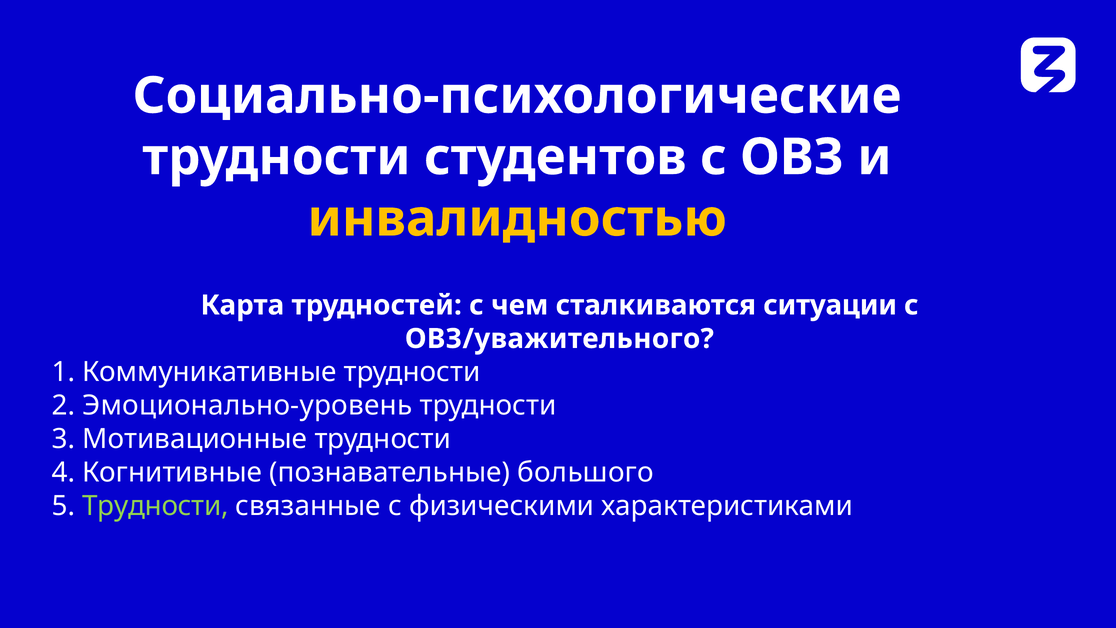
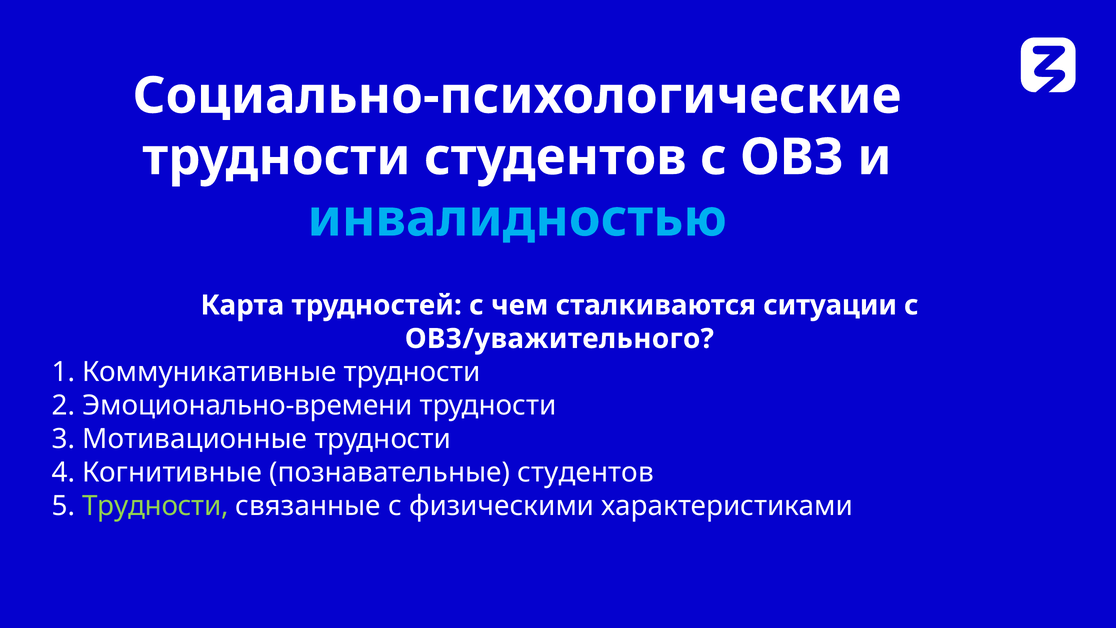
инвалидностью colour: yellow -> light blue (517, 219)
Эмоционально-уровень: Эмоционально-уровень -> Эмоционально-времени (248, 406)
познавательные большого: большого -> студентов (586, 473)
